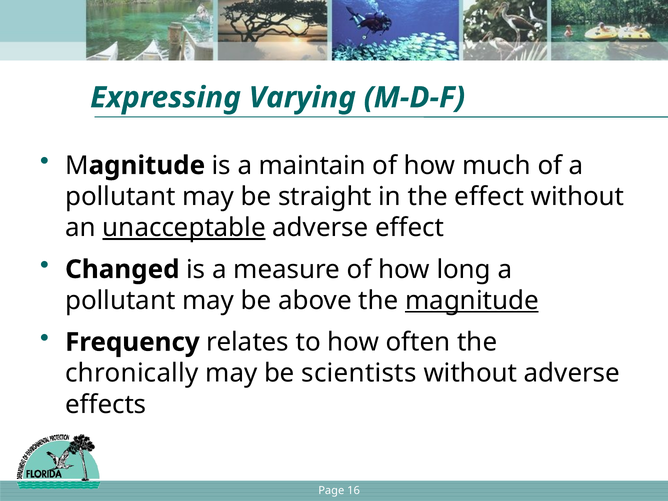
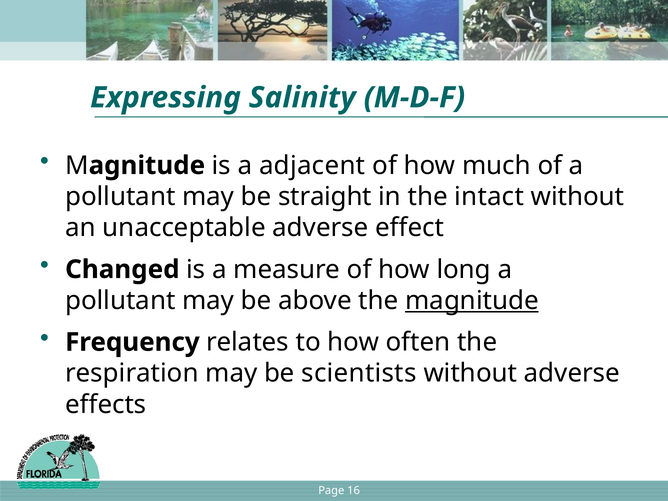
Varying: Varying -> Salinity (302, 98)
maintain: maintain -> adjacent (312, 165)
the effect: effect -> intact (489, 197)
unacceptable underline: present -> none (184, 228)
chronically: chronically -> respiration (132, 373)
